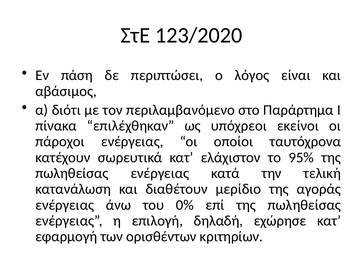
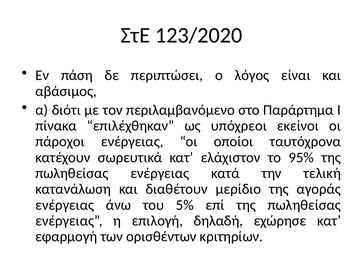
0%: 0% -> 5% (185, 204)
